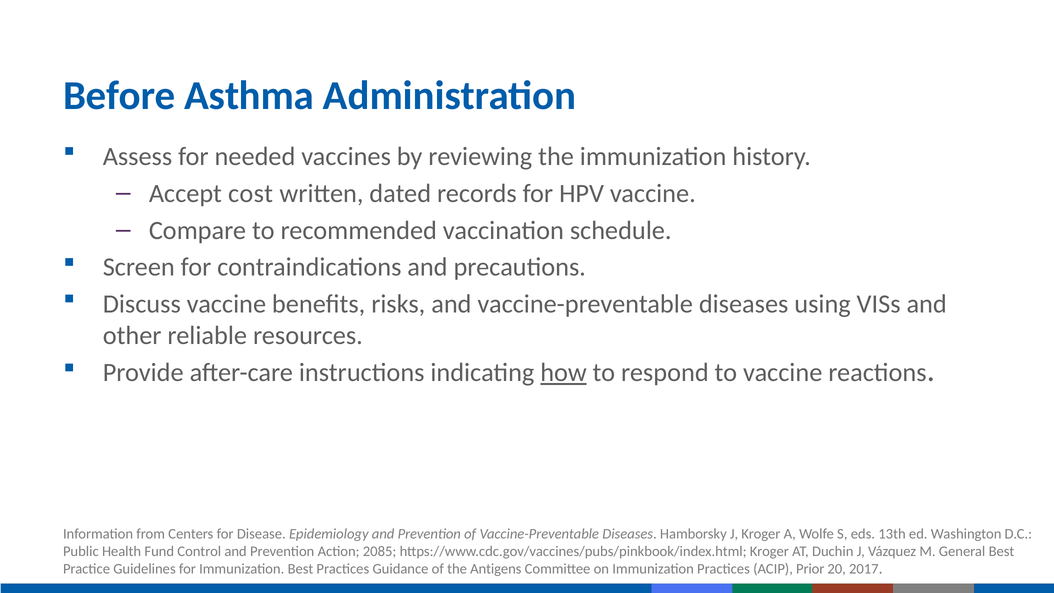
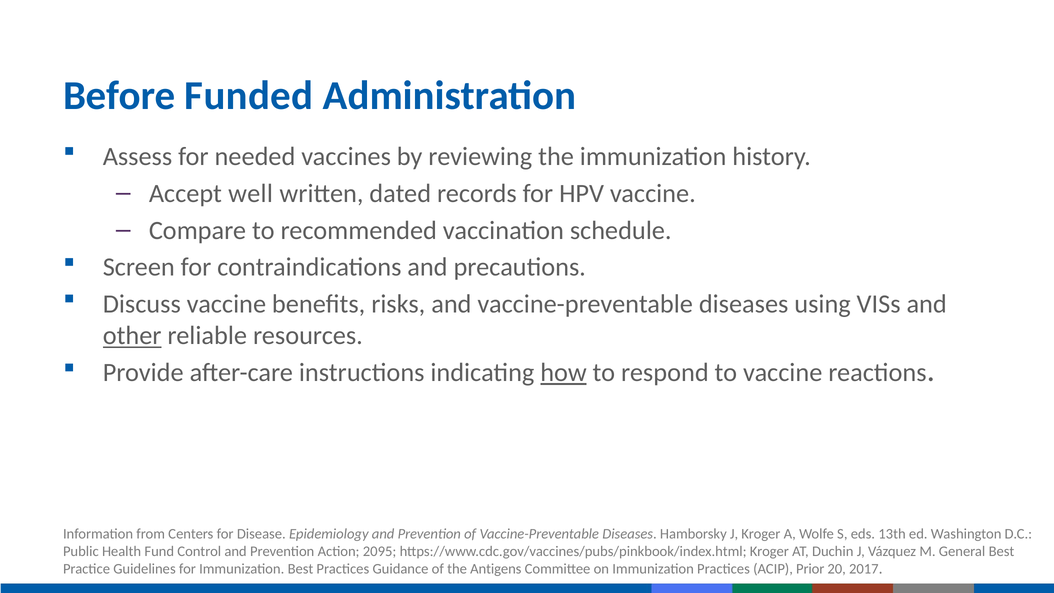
Asthma: Asthma -> Funded (249, 96)
cost: cost -> well (251, 193)
other underline: none -> present (132, 336)
2085: 2085 -> 2095 (380, 551)
